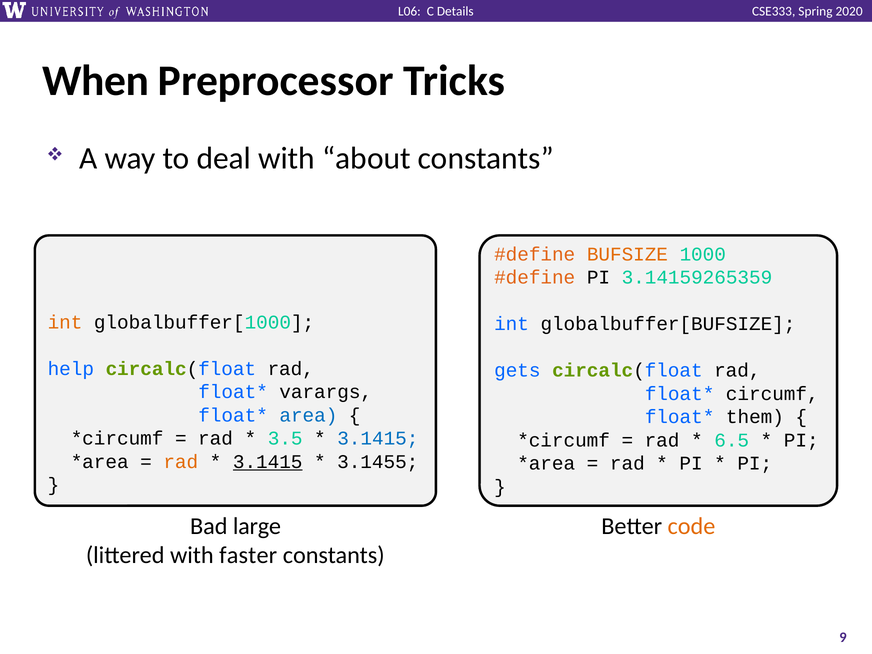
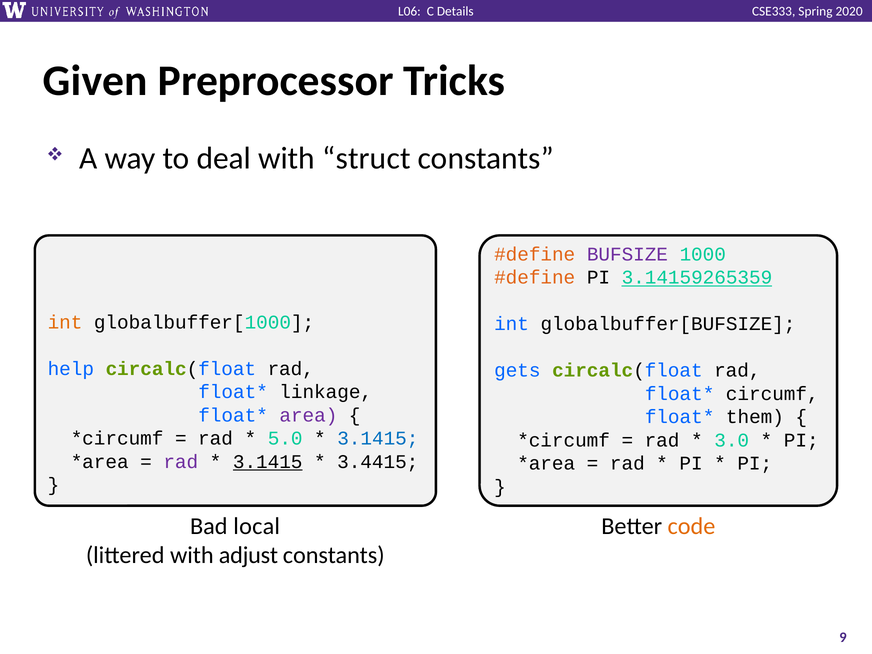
When: When -> Given (95, 81)
about: about -> struct (366, 158)
BUFSIZE colour: orange -> purple (627, 254)
3.14159265359 underline: none -> present (697, 278)
varargs: varargs -> linkage (326, 392)
area colour: blue -> purple (308, 415)
3.5: 3.5 -> 5.0 (285, 438)
6.5: 6.5 -> 3.0 (732, 440)
rad colour: orange -> purple (181, 462)
3.1455: 3.1455 -> 3.4415 (378, 462)
large: large -> local (257, 526)
faster: faster -> adjust (248, 555)
